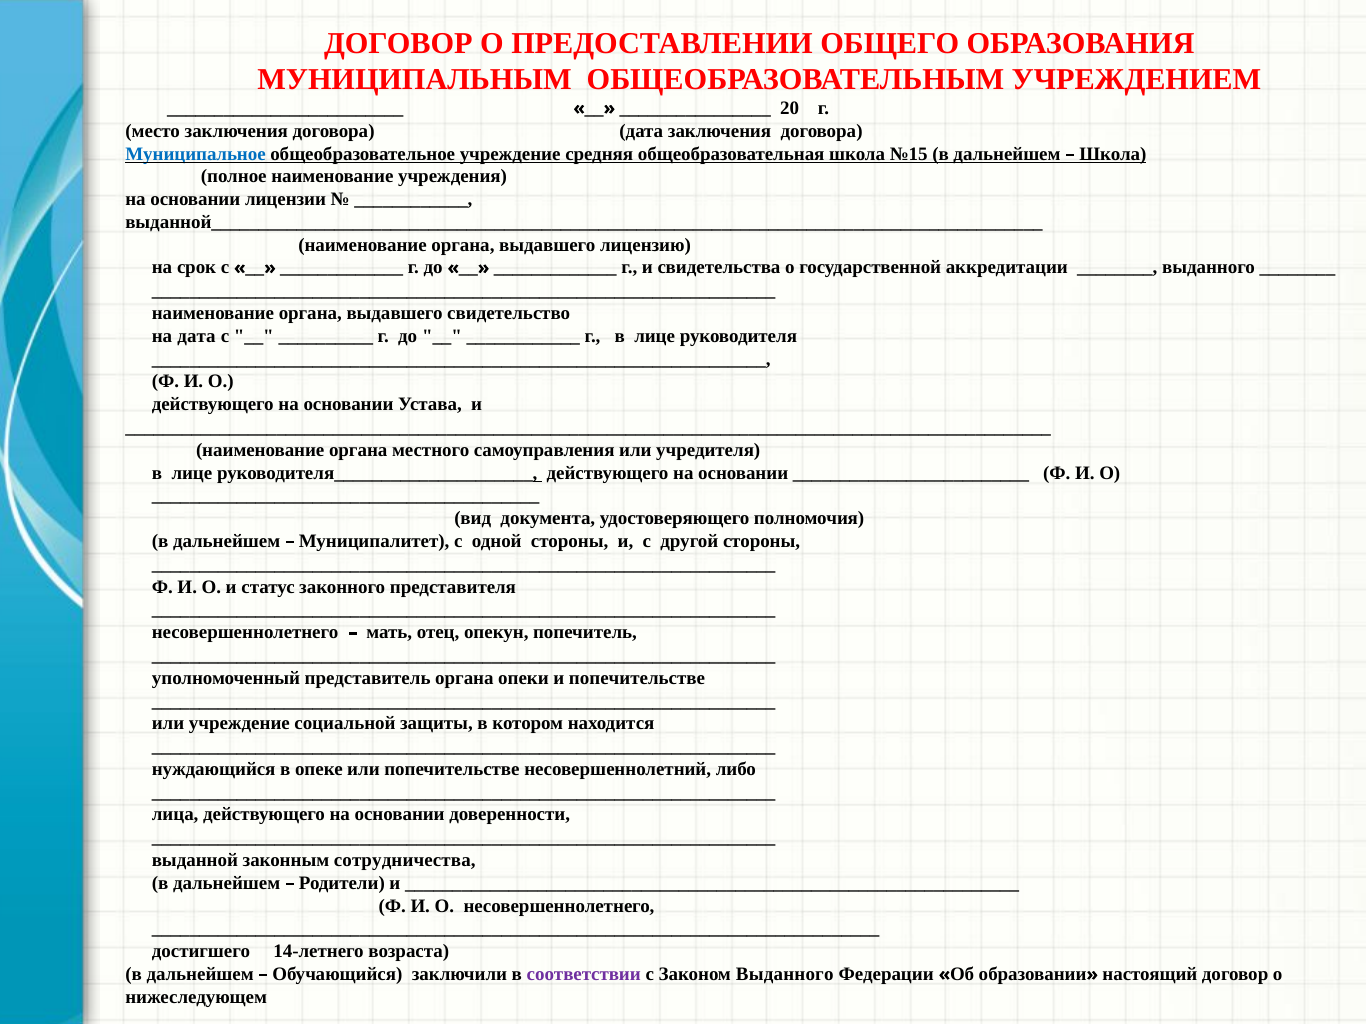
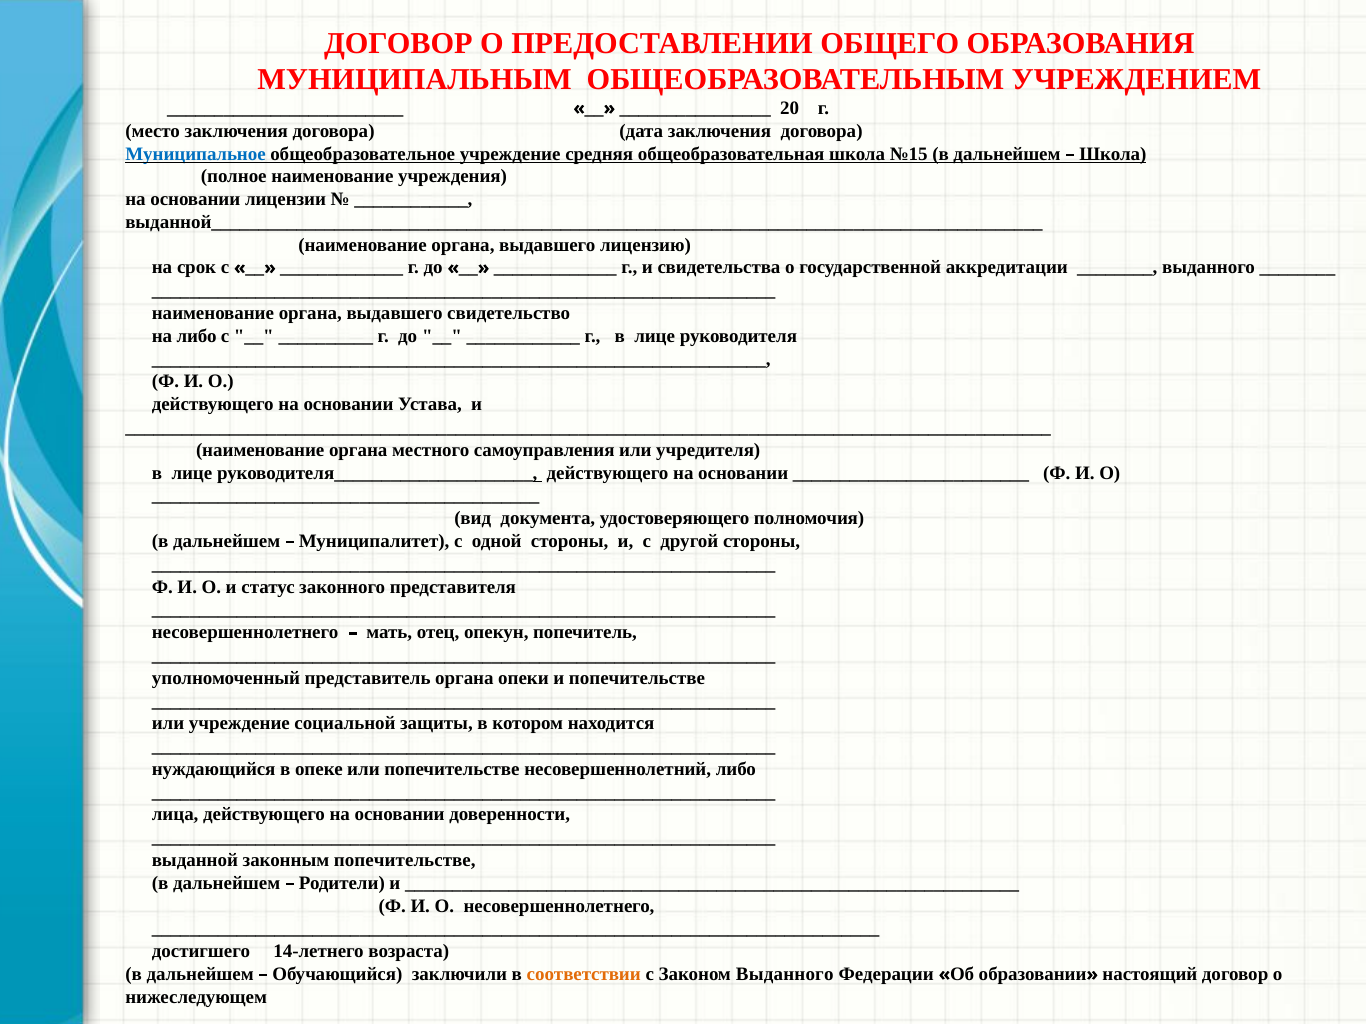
на дата: дата -> либо (197, 336)
законным сотрудничества: сотрудничества -> попечительстве (405, 861)
соответствии colour: purple -> orange (584, 975)
